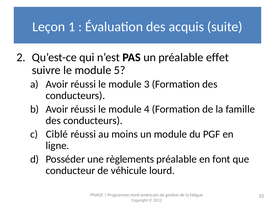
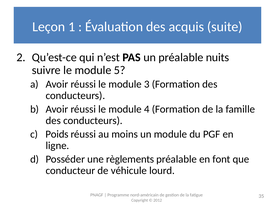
effet: effet -> nuits (218, 57)
Ciblé: Ciblé -> Poids (57, 134)
